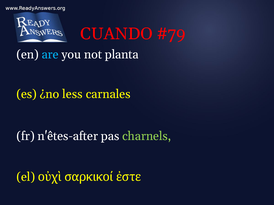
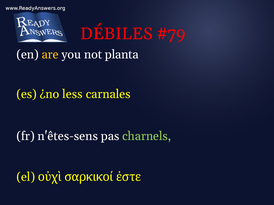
CUANDO: CUANDO -> DÉBILES (117, 34)
are colour: light blue -> yellow (50, 55)
n'êtes-after: n'êtes-after -> n'êtes-sens (68, 137)
